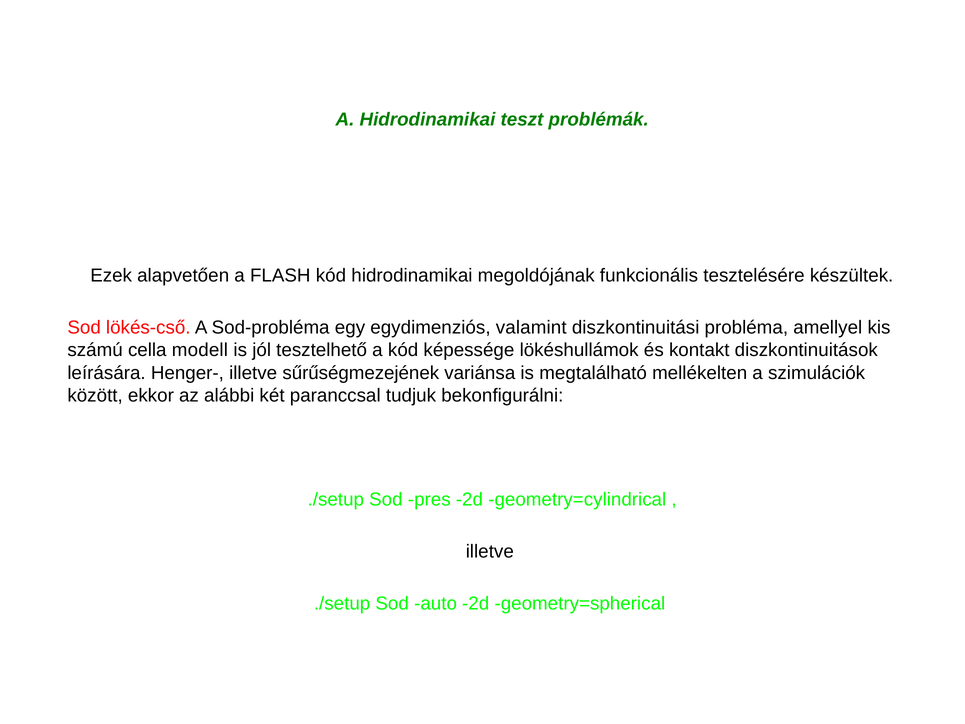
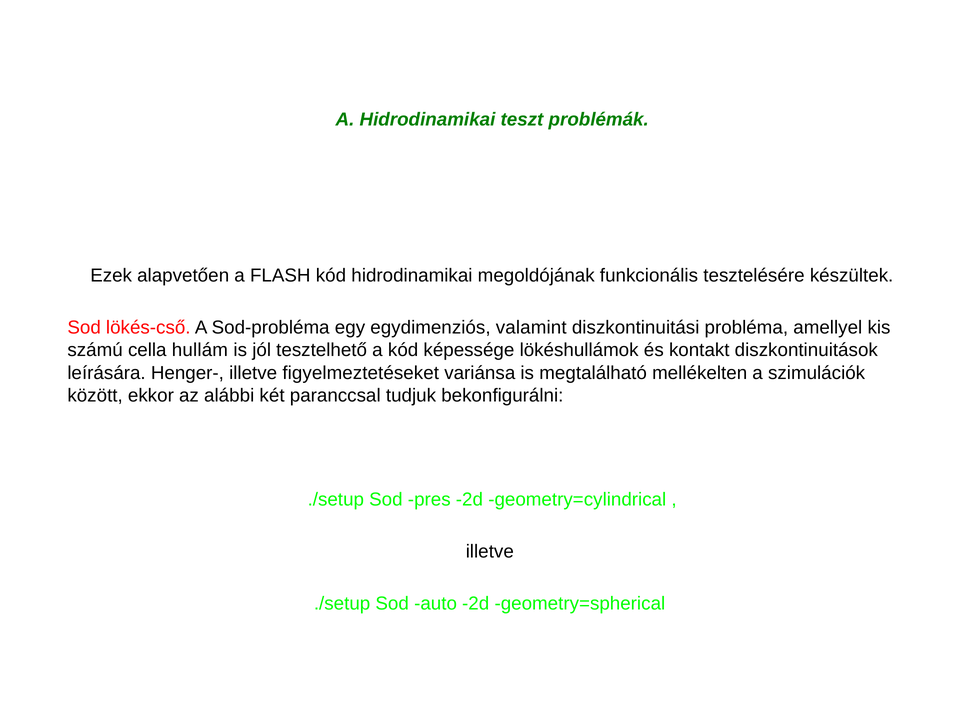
modell: modell -> hullám (200, 350)
sűrűségmezejének: sűrűségmezejének -> figyelmeztetéseket (361, 373)
